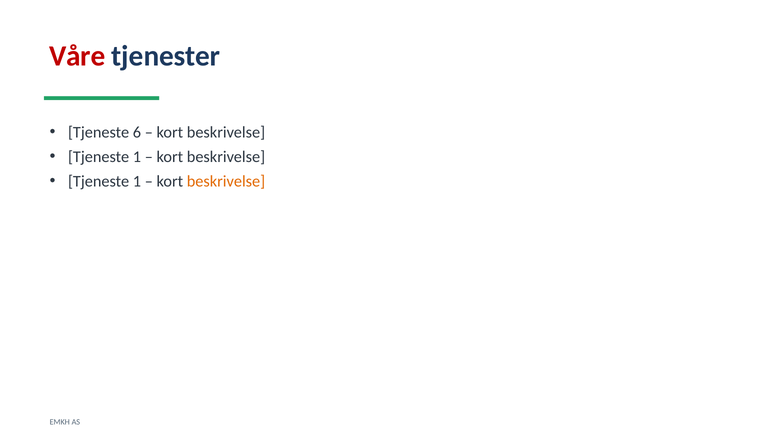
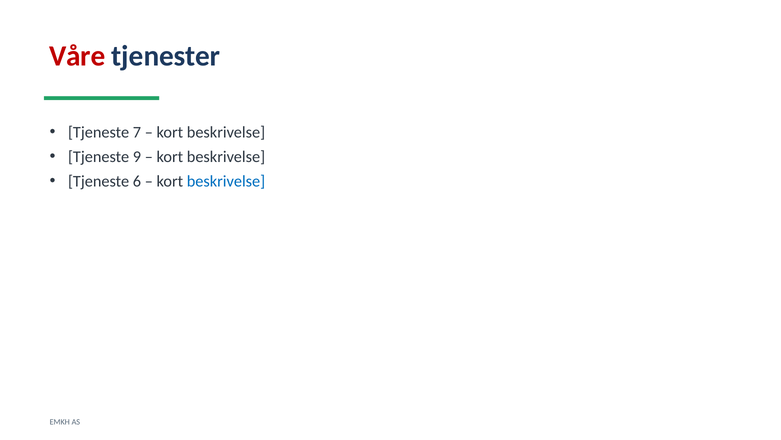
6: 6 -> 7 (137, 132)
1: 1 -> 9 (137, 157)
1: 1 -> 6 (137, 181)
beskrivelse colour: orange -> blue (226, 181)
